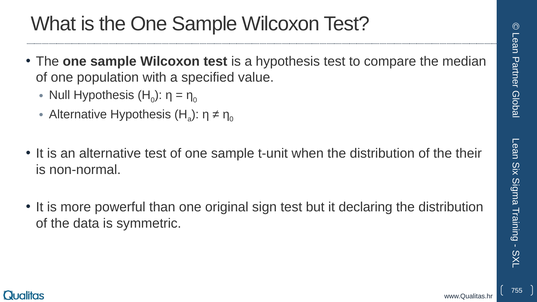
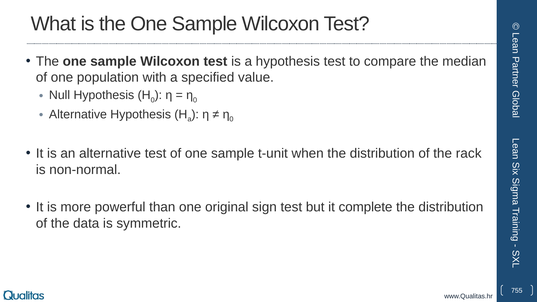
their: their -> rack (469, 154)
declaring: declaring -> complete (366, 207)
